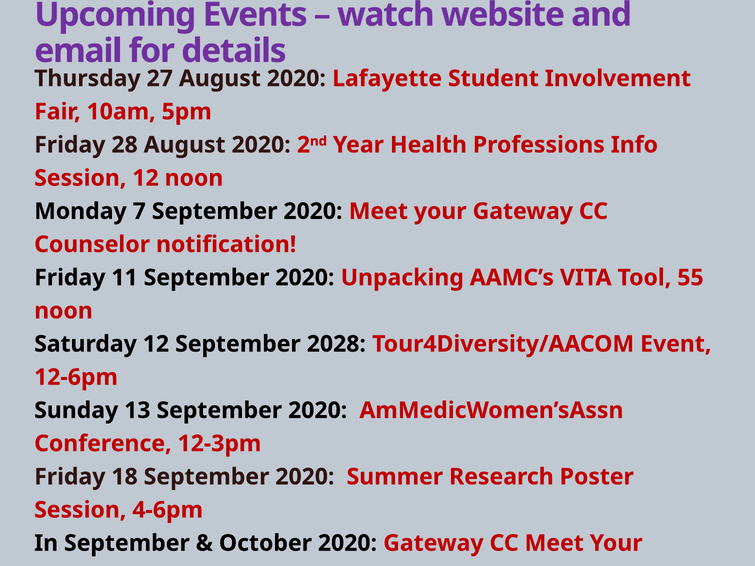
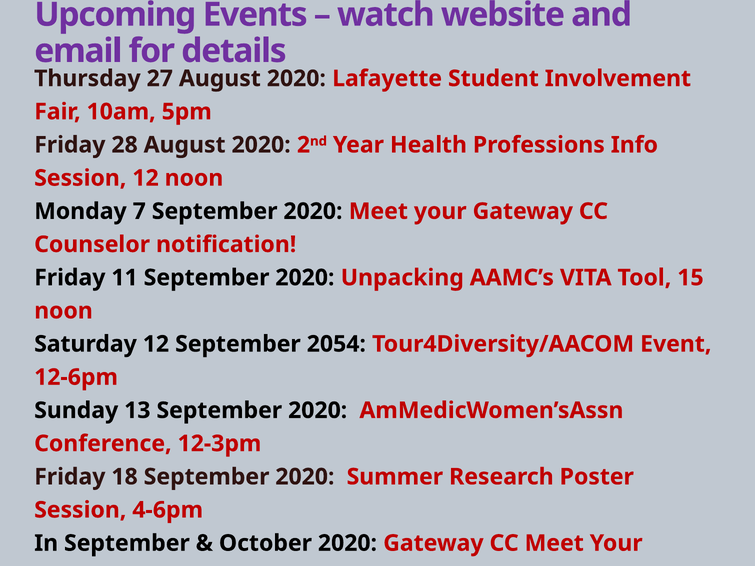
Tool 55: 55 -> 15 (690, 278)
2028: 2028 -> 2054 (336, 344)
